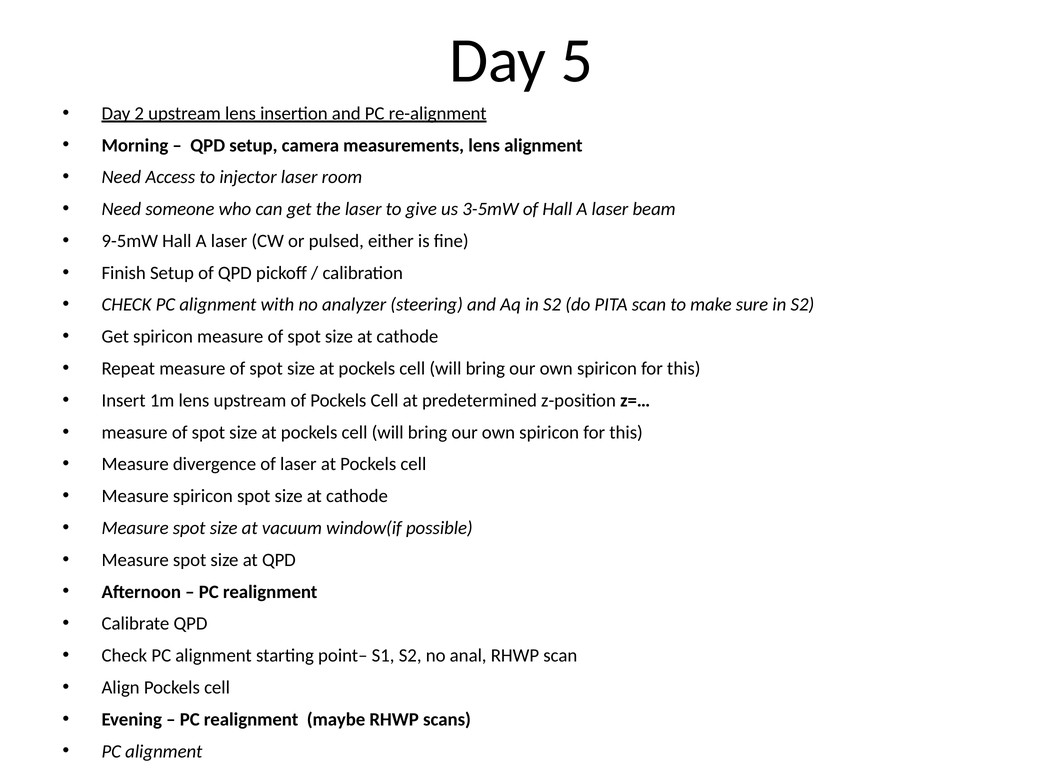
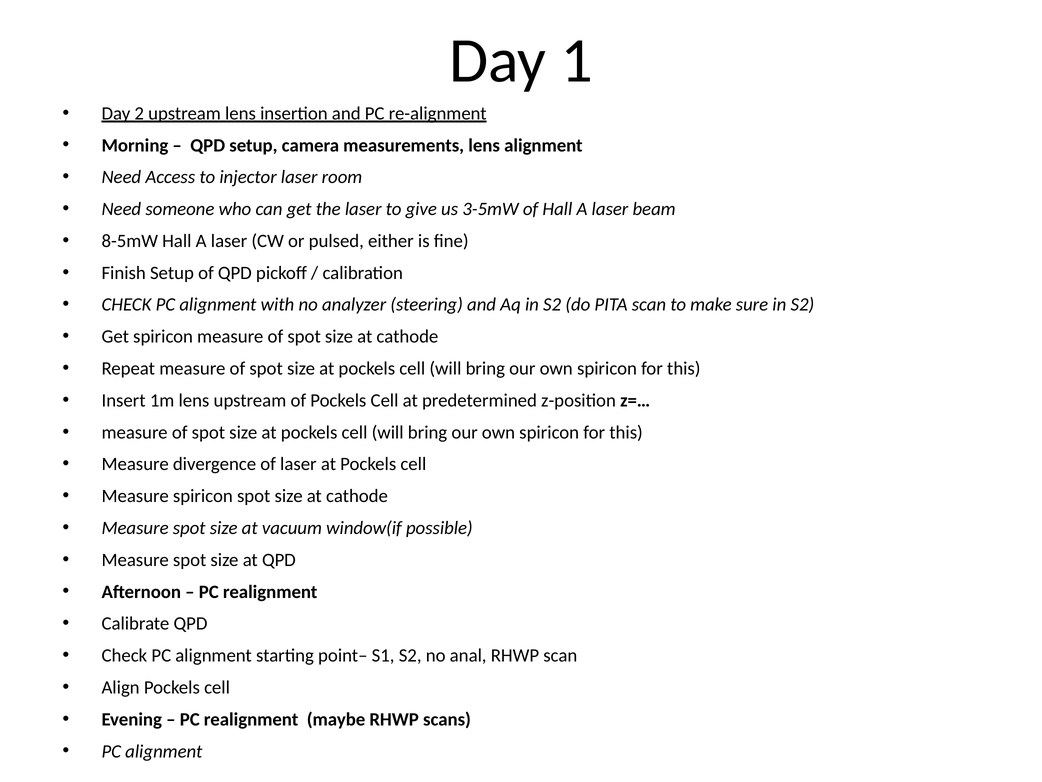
5: 5 -> 1 (577, 61)
9-5mW: 9-5mW -> 8-5mW (130, 241)
